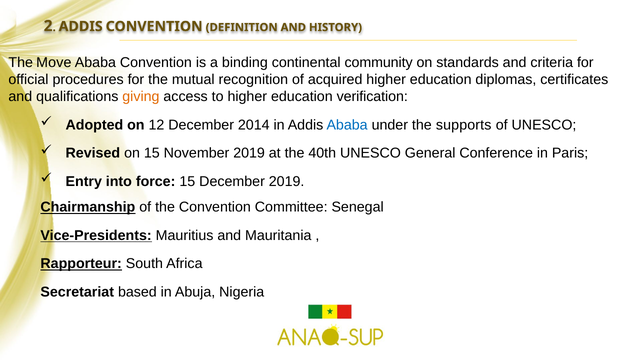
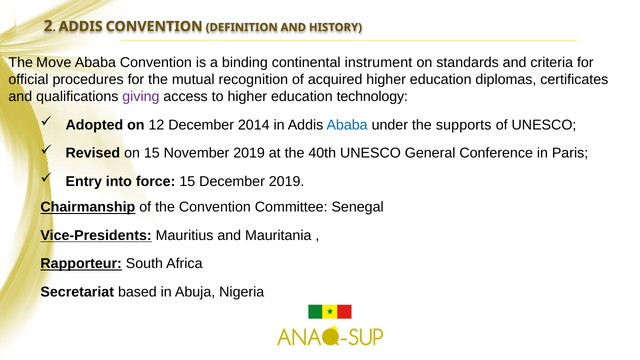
community: community -> instrument (378, 63)
giving colour: orange -> purple (141, 97)
verification: verification -> technology (372, 97)
